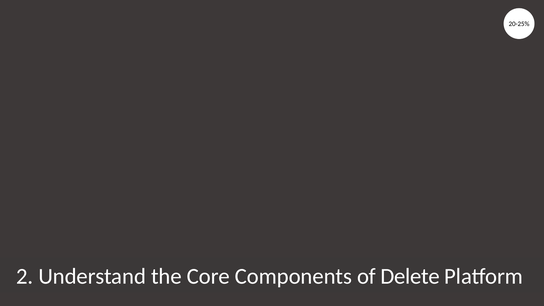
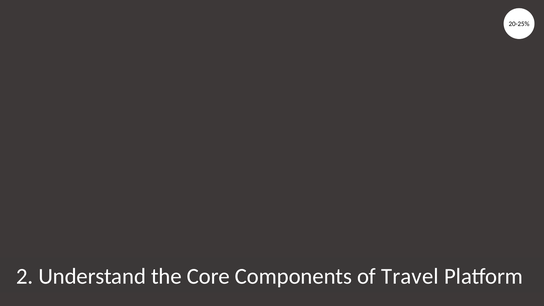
Delete: Delete -> Travel (410, 276)
